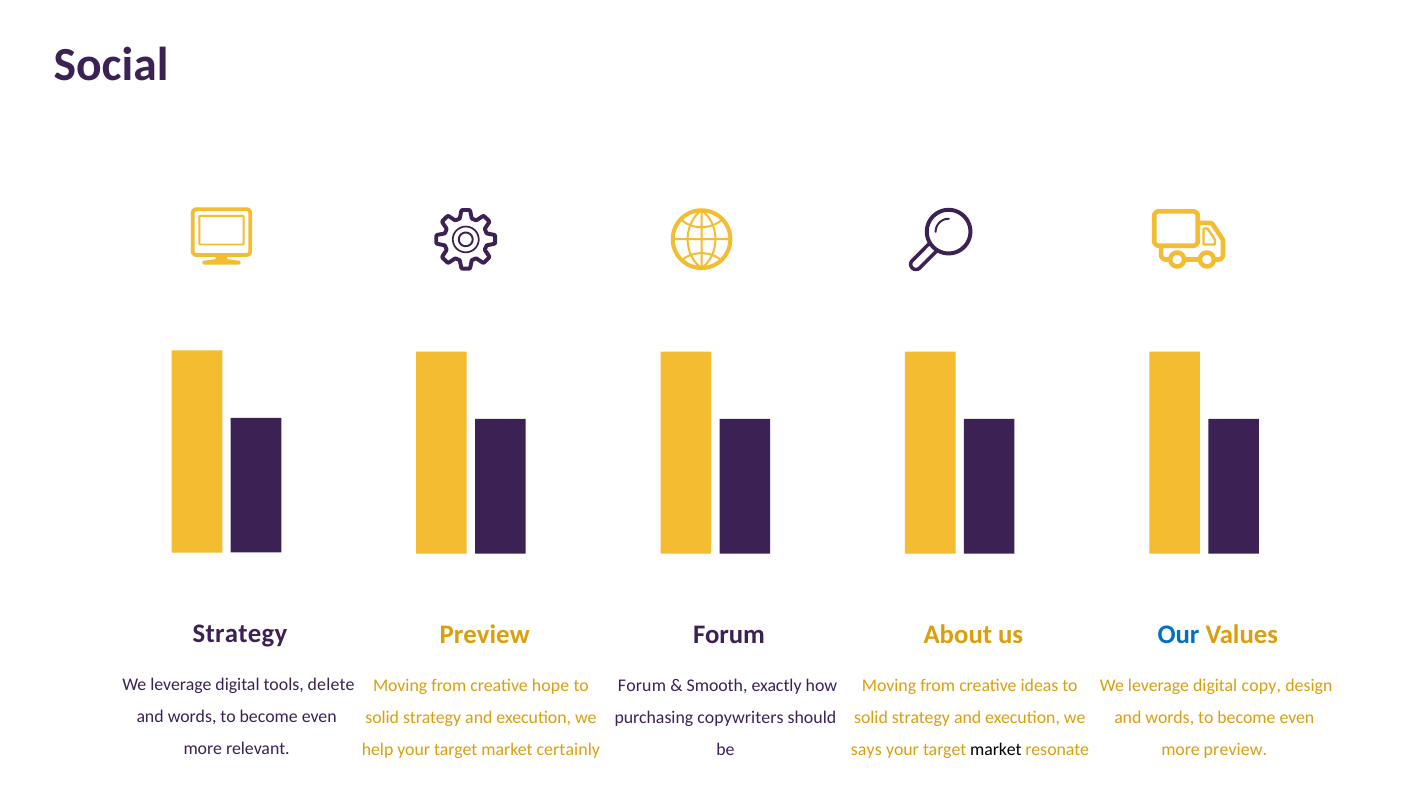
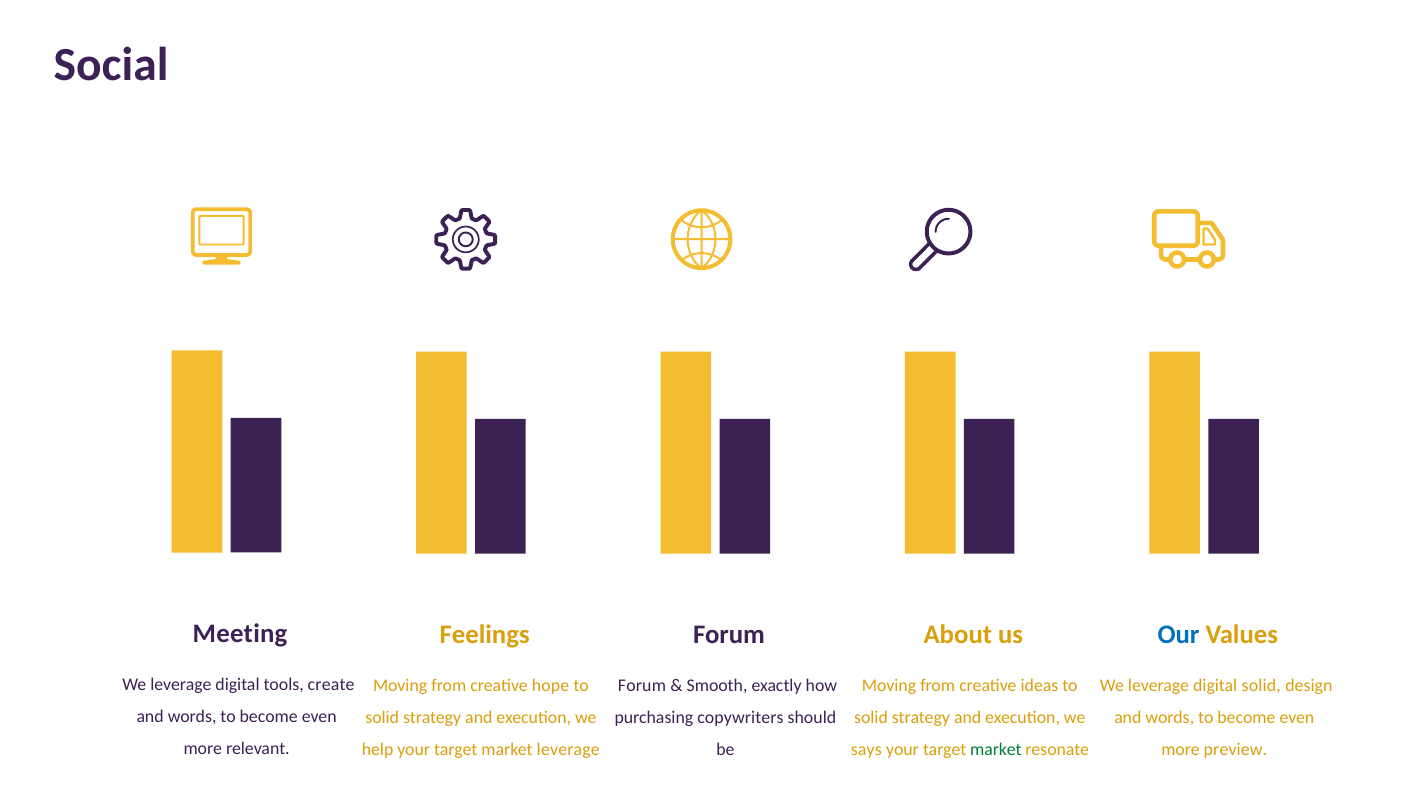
Strategy: Strategy -> Meeting (240, 634)
Preview: Preview -> Feelings (485, 635)
delete: delete -> create (331, 685)
digital copy: copy -> solid (1261, 686)
market certainly: certainly -> leverage (568, 750)
market colour: black -> green (996, 750)
